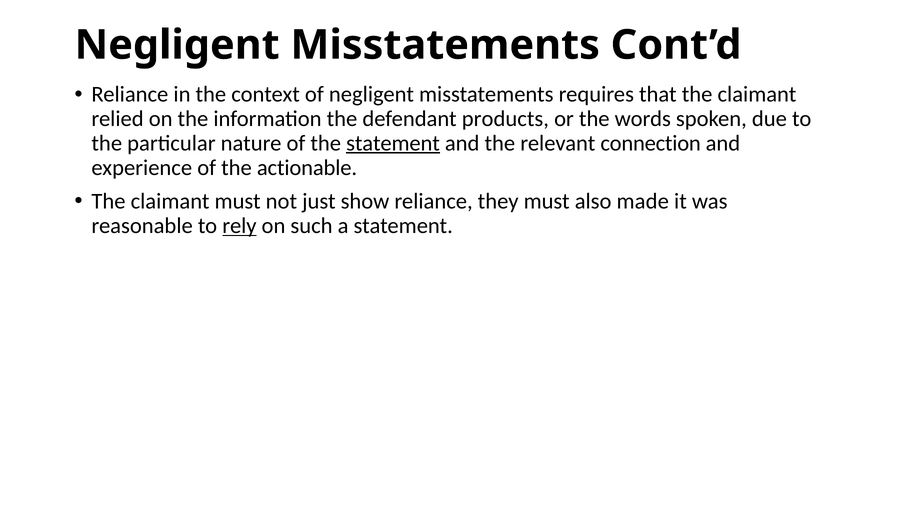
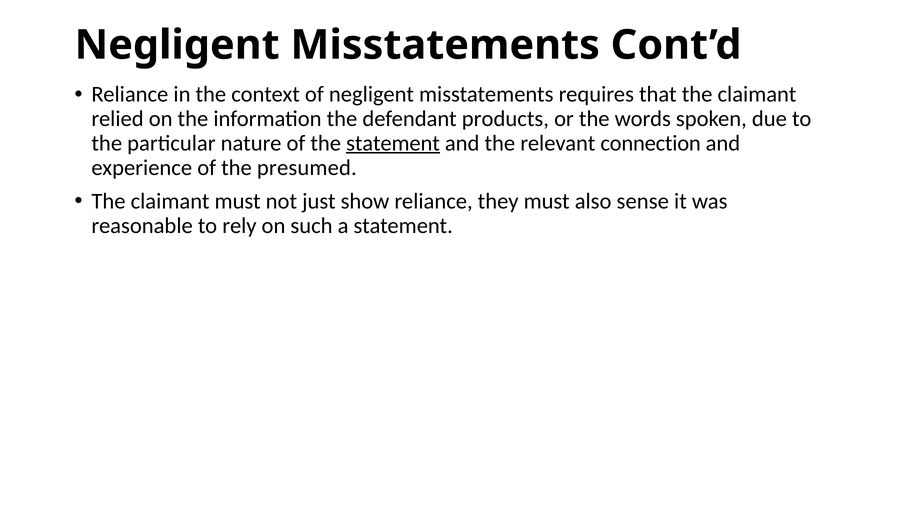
actionable: actionable -> presumed (307, 168)
made: made -> sense (643, 202)
rely underline: present -> none (239, 226)
